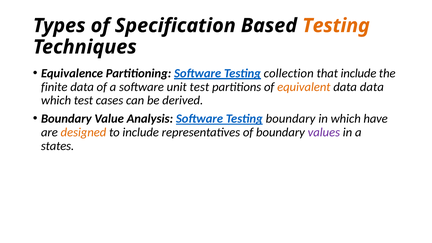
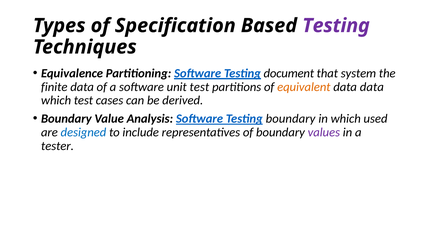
Testing colour: orange -> purple (336, 26)
collection: collection -> document (289, 73)
that include: include -> system (358, 73)
have: have -> used (376, 119)
designed colour: orange -> blue (83, 132)
states: states -> tester (57, 146)
